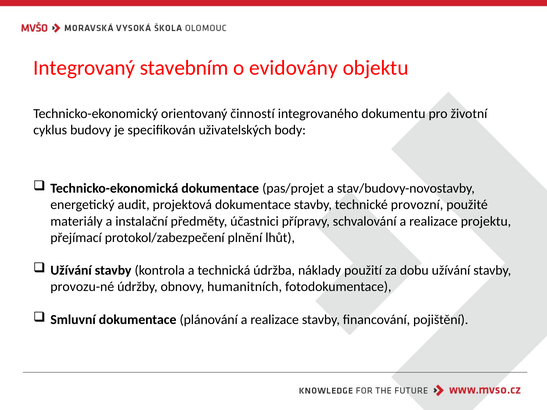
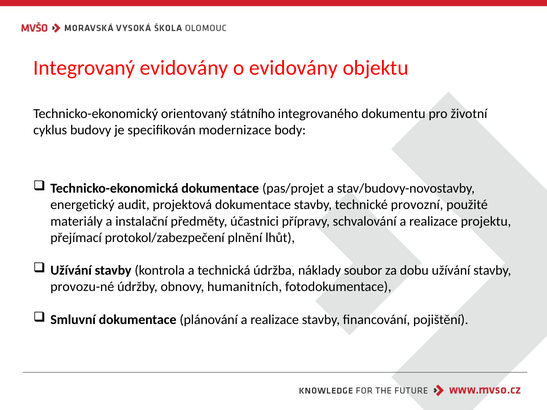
Integrovaný stavebním: stavebním -> evidovány (184, 68)
činností: činností -> státního (253, 114)
uživatelských: uživatelských -> modernizace (235, 130)
použití: použití -> soubor (363, 271)
